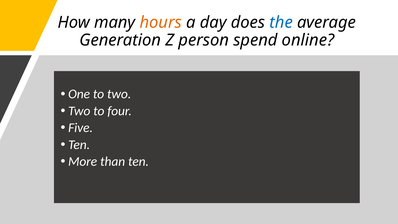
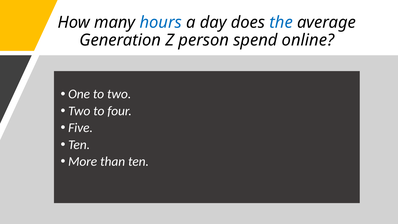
hours colour: orange -> blue (161, 22)
